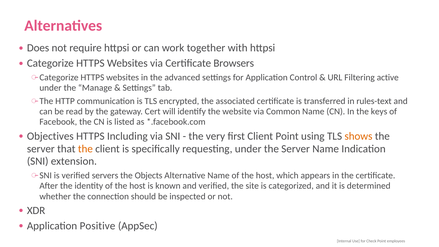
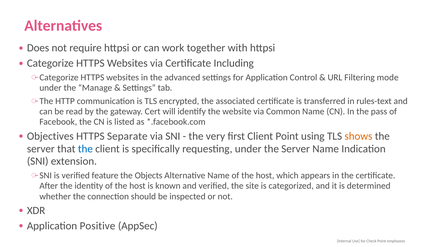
Browsers: Browsers -> Including (234, 63)
active: active -> mode (388, 77)
keys: keys -> pass (379, 112)
Including: Including -> Separate (127, 136)
the colour: orange -> blue (85, 149)
servers: servers -> feature (105, 175)
